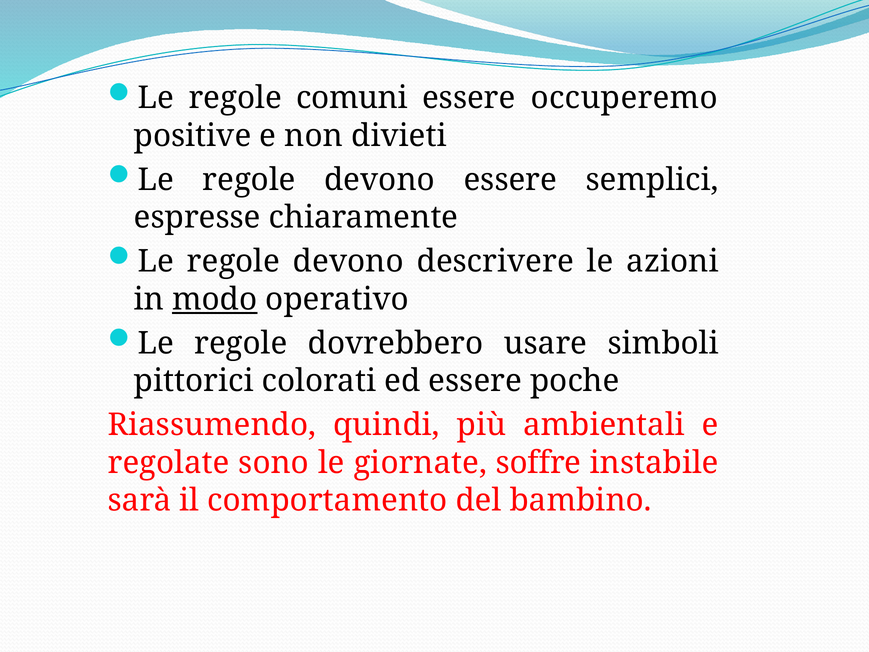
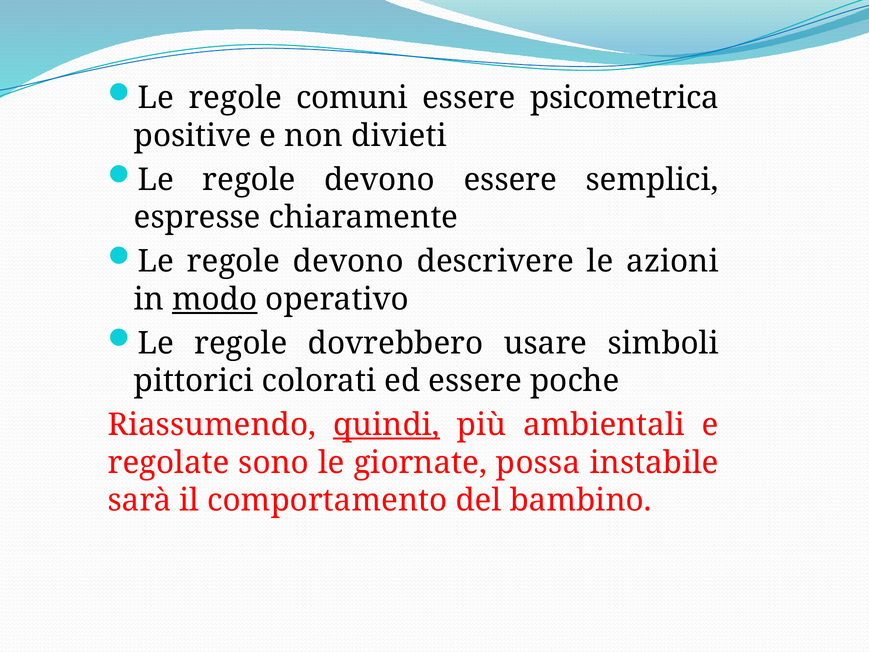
occuperemo: occuperemo -> psicometrica (625, 98)
quindi underline: none -> present (386, 425)
soffre: soffre -> possa (538, 463)
